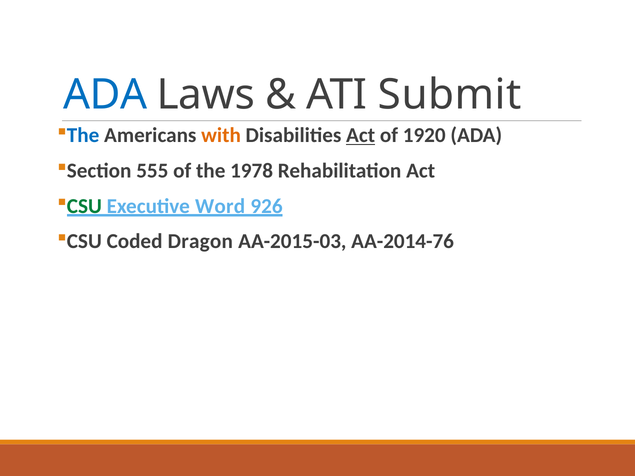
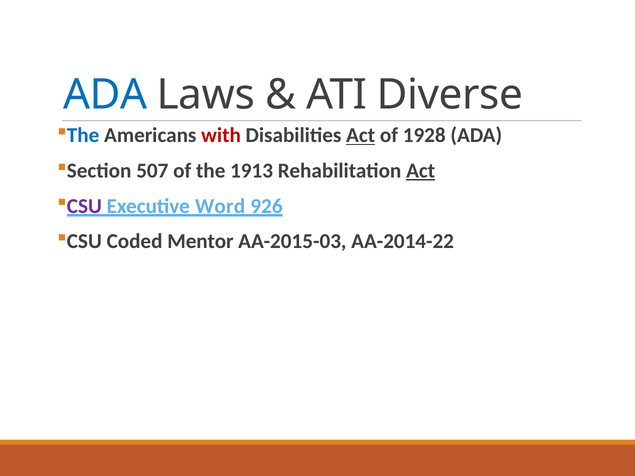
Submit: Submit -> Diverse (450, 95)
with colour: orange -> red (221, 136)
1920: 1920 -> 1928 (424, 136)
555: 555 -> 507 (152, 171)
1978: 1978 -> 1913 (252, 171)
Act underline: none -> present (421, 171)
CSU colour: green -> purple (84, 206)
Dragon: Dragon -> Mentor (200, 242)
AA-2014-76: AA-2014-76 -> AA-2014-22 (403, 242)
